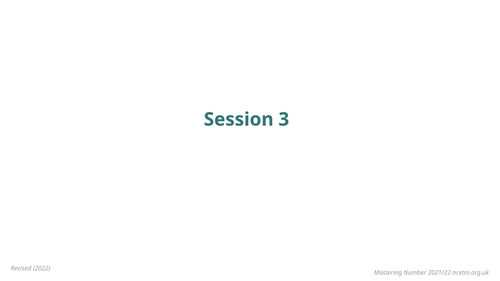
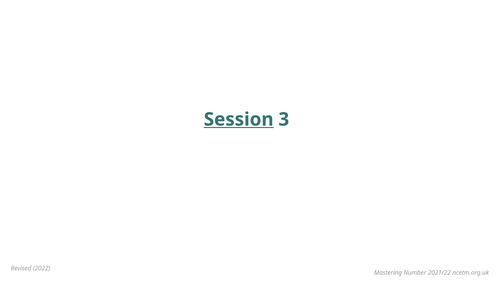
Session underline: none -> present (239, 120)
